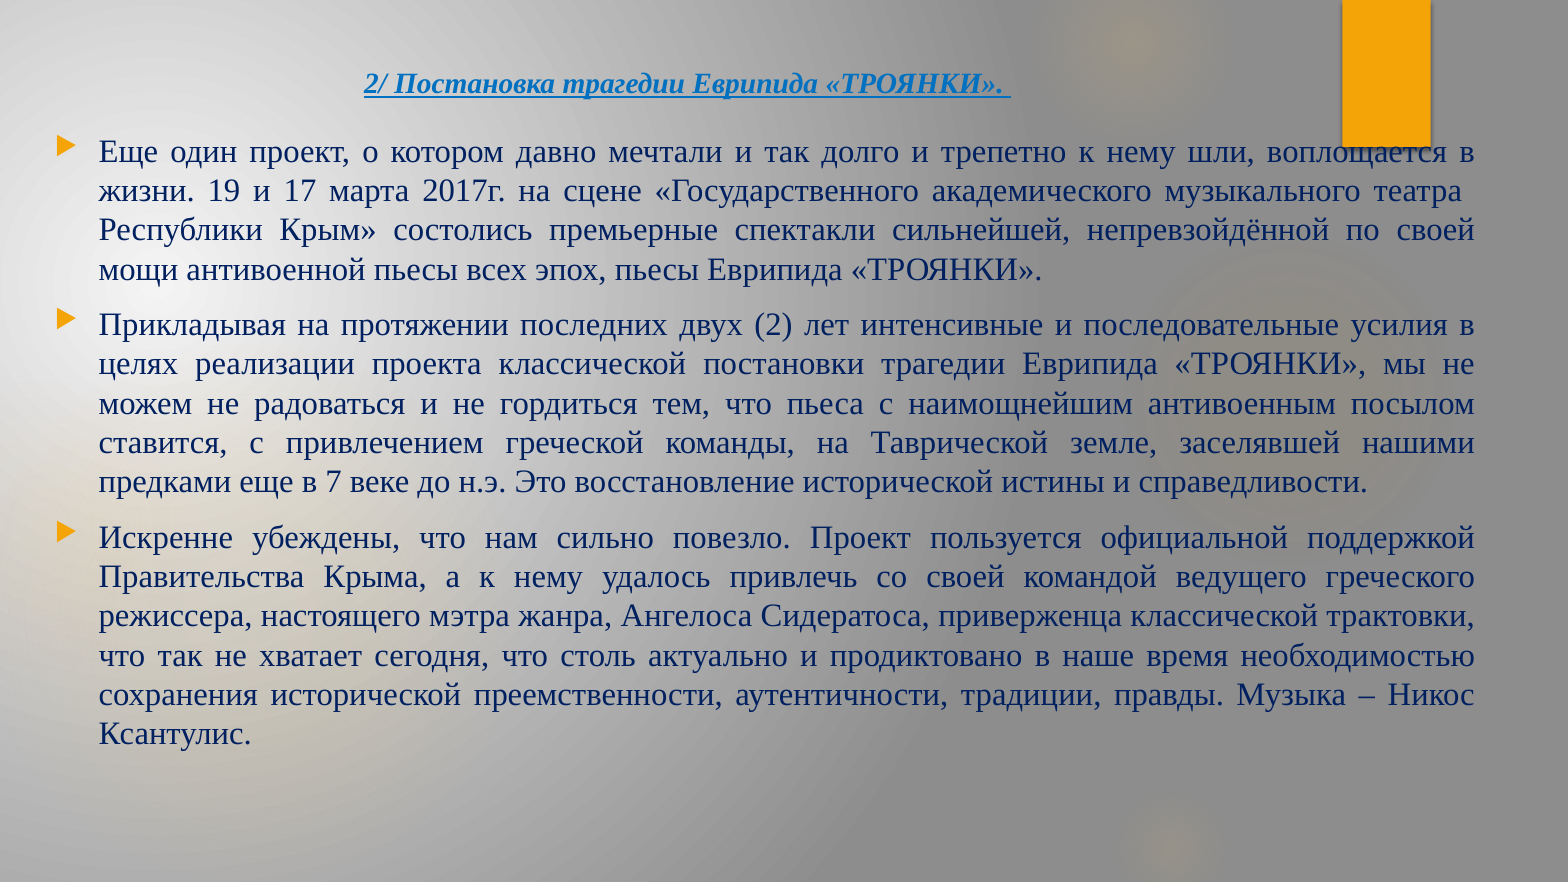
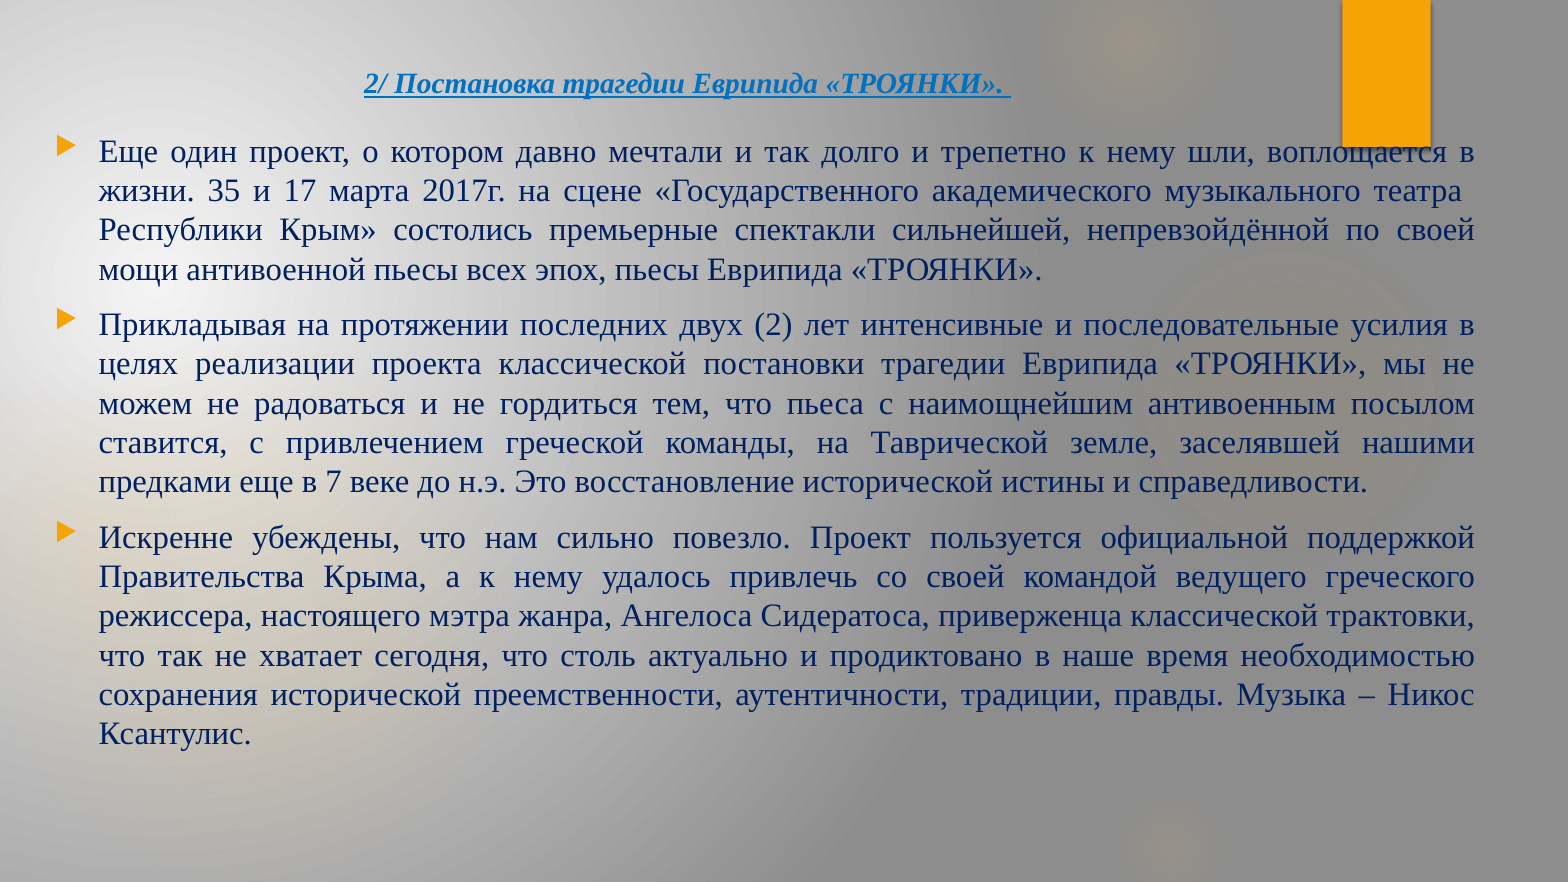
19: 19 -> 35 (224, 191)
